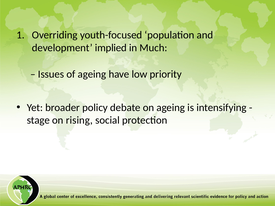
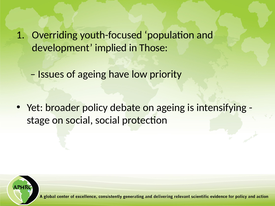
Much: Much -> Those (154, 48)
on rising: rising -> social (79, 120)
